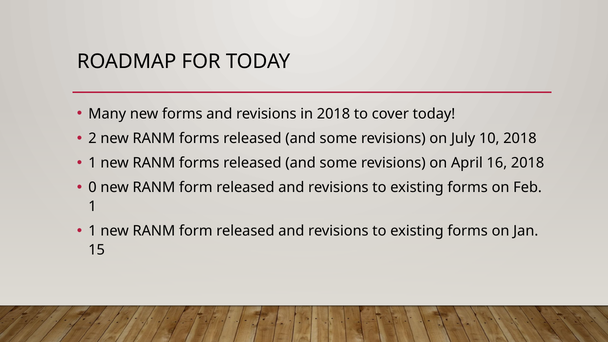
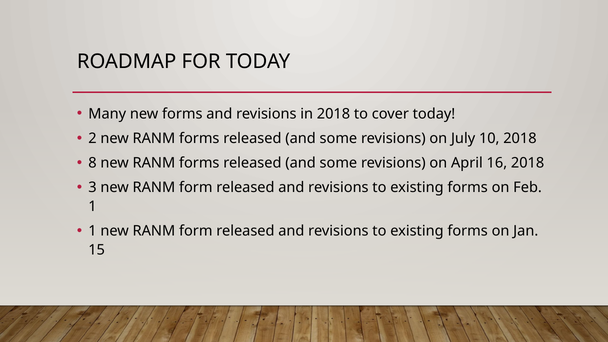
1: 1 -> 8 (93, 163)
0: 0 -> 3 (93, 188)
